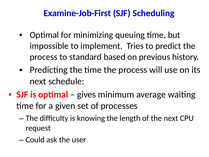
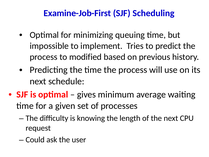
standard: standard -> modified (85, 57)
